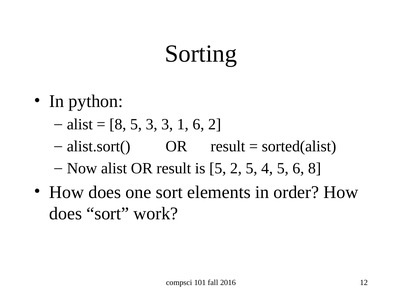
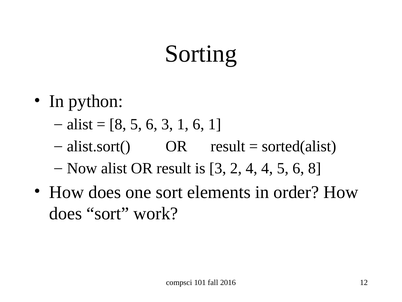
8 5 3: 3 -> 6 (152, 124)
6 2: 2 -> 1 (215, 124)
is 5: 5 -> 3 (218, 168)
2 5: 5 -> 4 (252, 168)
